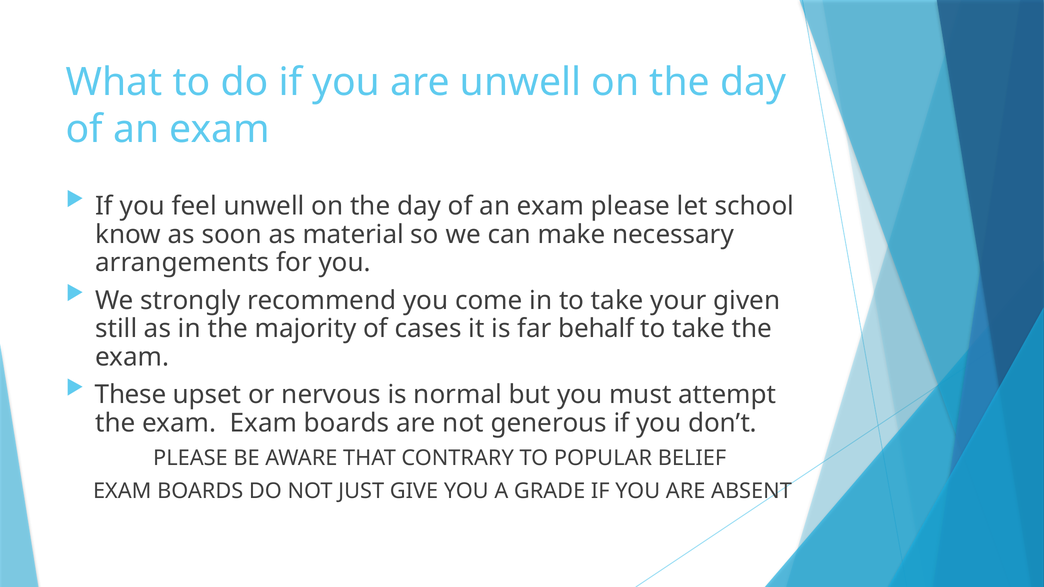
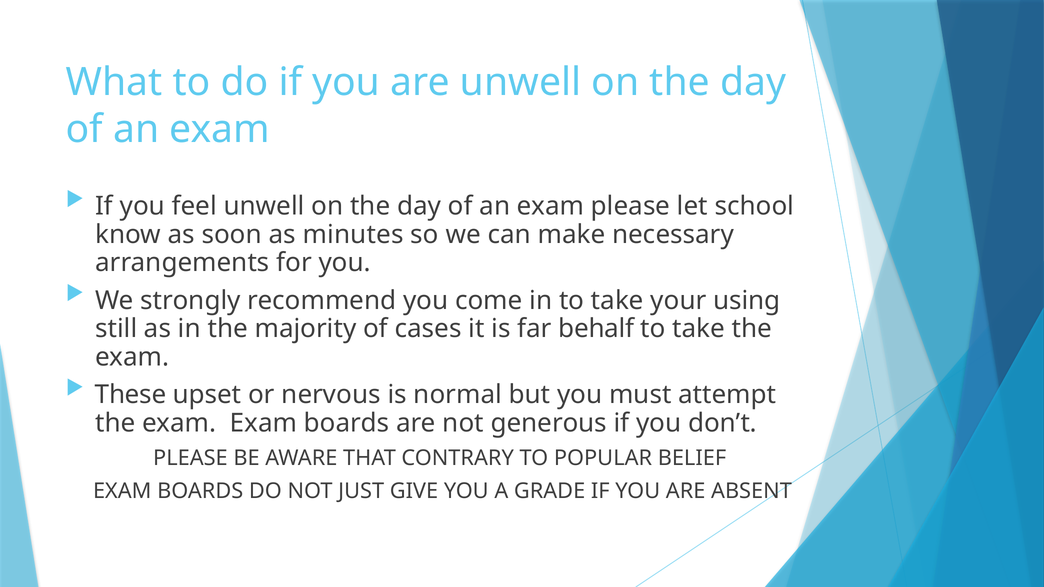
material: material -> minutes (353, 235)
given: given -> using (747, 301)
